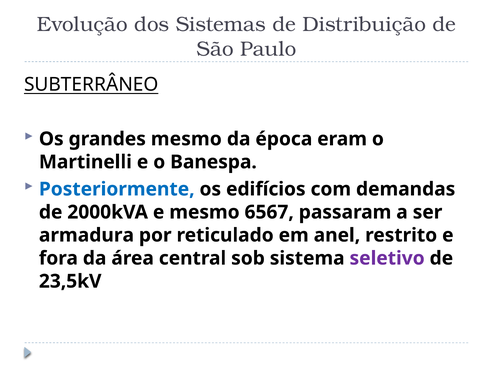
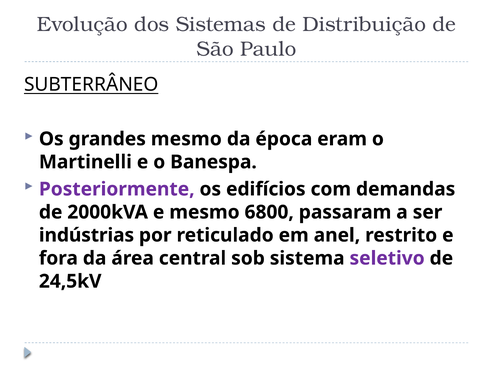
Posteriormente colour: blue -> purple (117, 189)
6567: 6567 -> 6800 (269, 212)
armadura: armadura -> indústrias (86, 235)
23,5kV: 23,5kV -> 24,5kV (70, 281)
